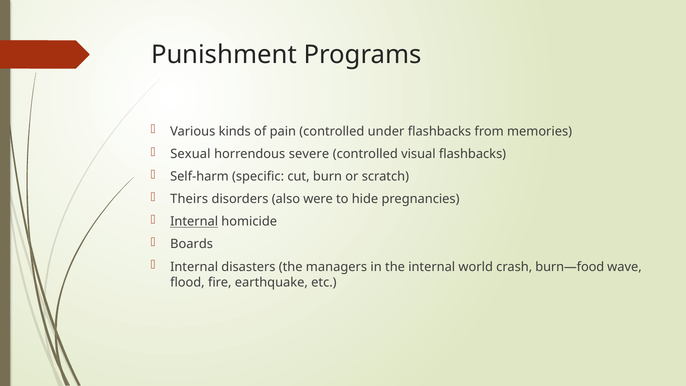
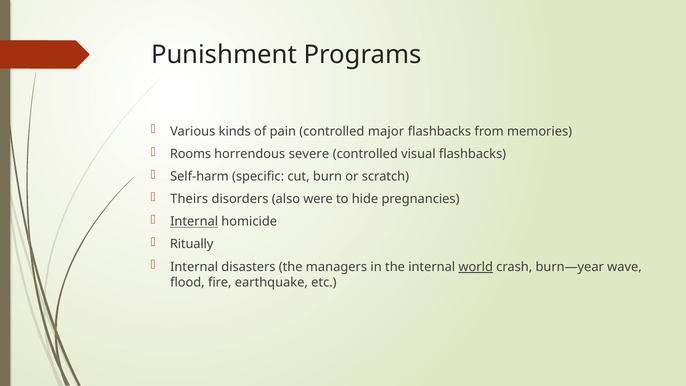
under: under -> major (386, 131)
Sexual: Sexual -> Rooms (191, 154)
Boards: Boards -> Ritually (192, 244)
world underline: none -> present (476, 267)
burn—food: burn—food -> burn—year (570, 267)
